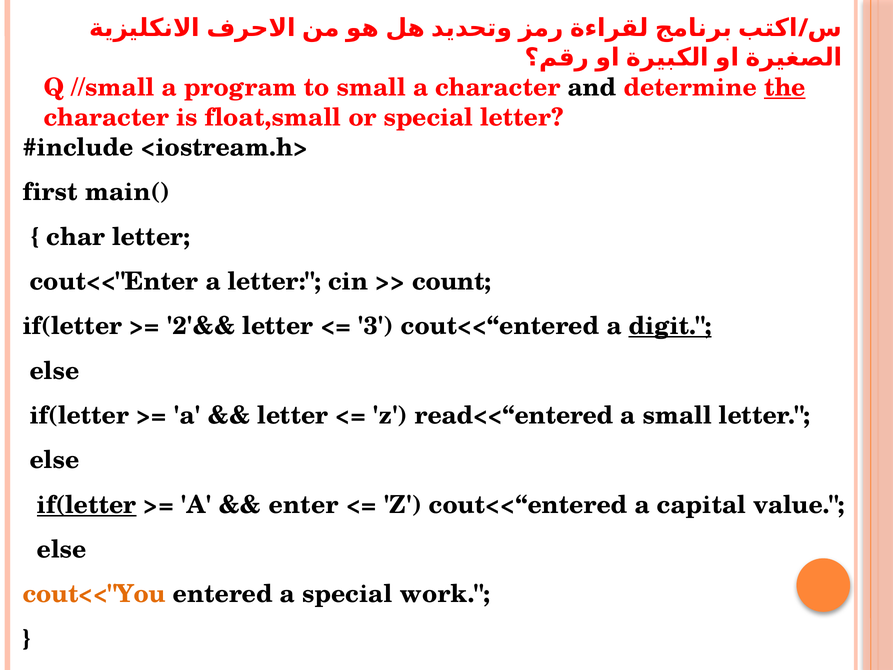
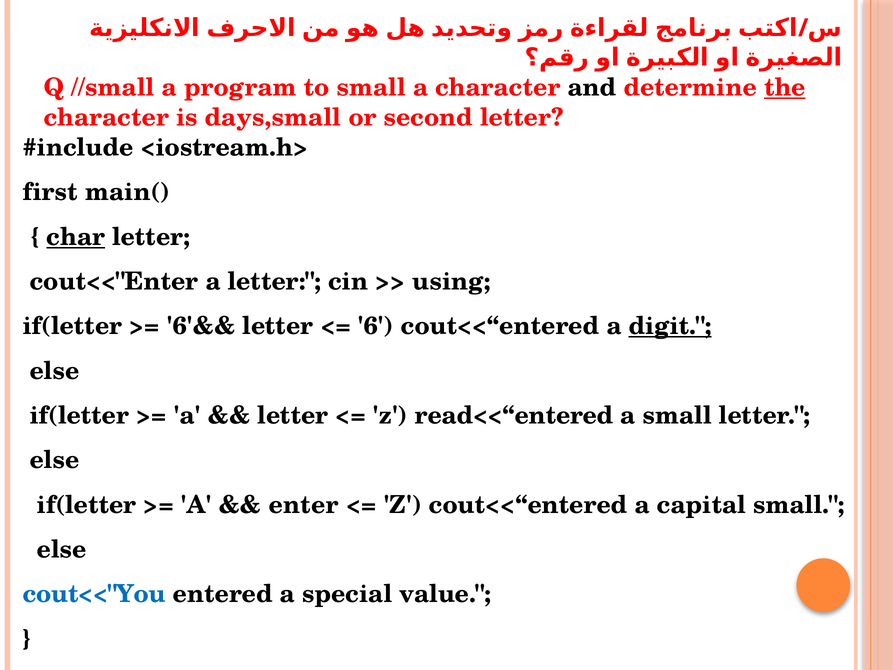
float,small: float,small -> days,small (273, 117)
or special: special -> second (428, 117)
char underline: none -> present (76, 237)
count: count -> using (452, 281)
2'&&: 2'&& -> 6'&& (201, 326)
3: 3 -> 6 (376, 326)
if(letter underline: present -> none (87, 505)
capital value: value -> small (799, 505)
cout<<"You colour: orange -> blue (94, 594)
work: work -> value (445, 594)
